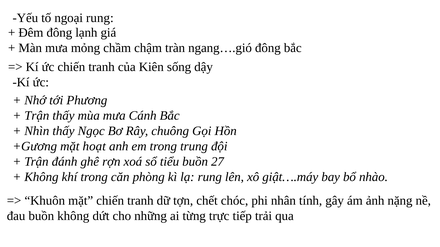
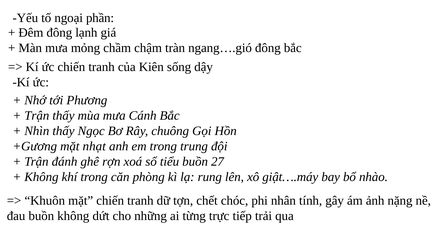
ngoại rung: rung -> phần (100, 18)
hoạt: hoạt -> nhạt (94, 147)
